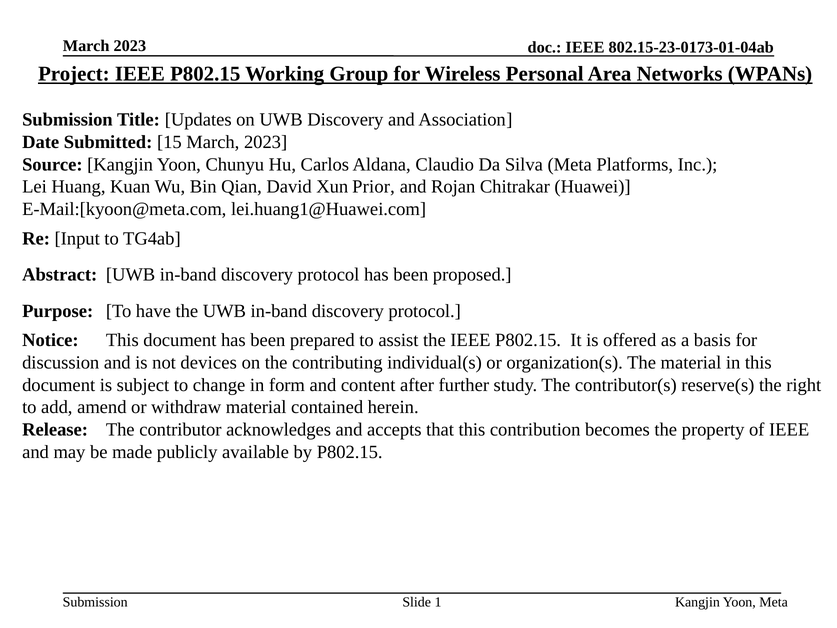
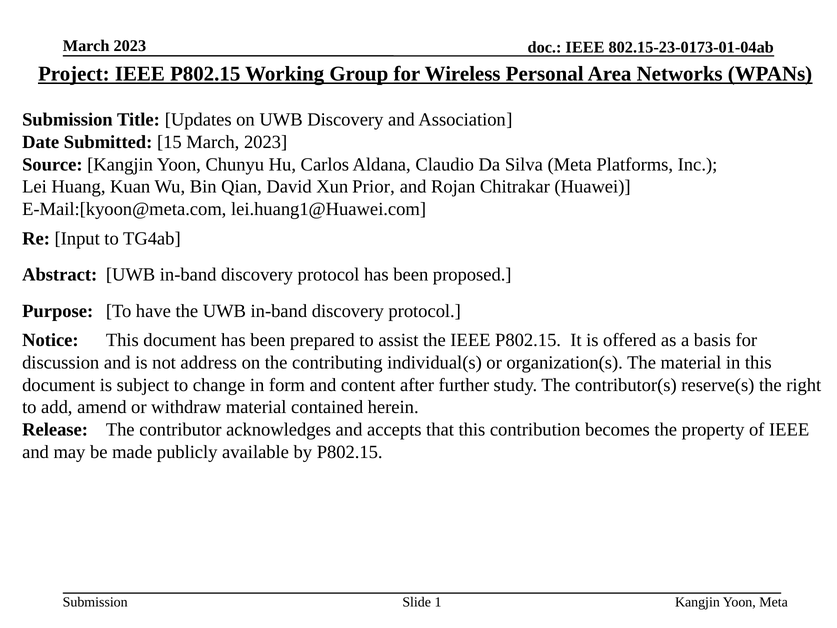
devices: devices -> address (209, 362)
